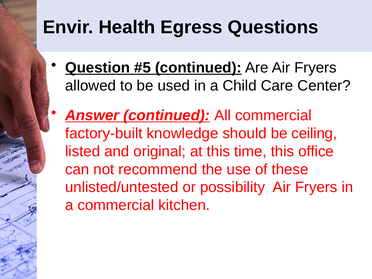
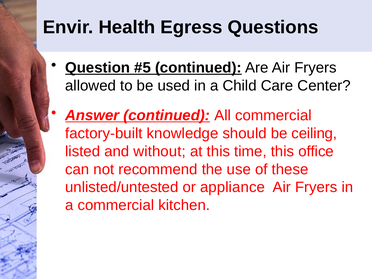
original: original -> without (160, 151)
possibility: possibility -> appliance (232, 187)
